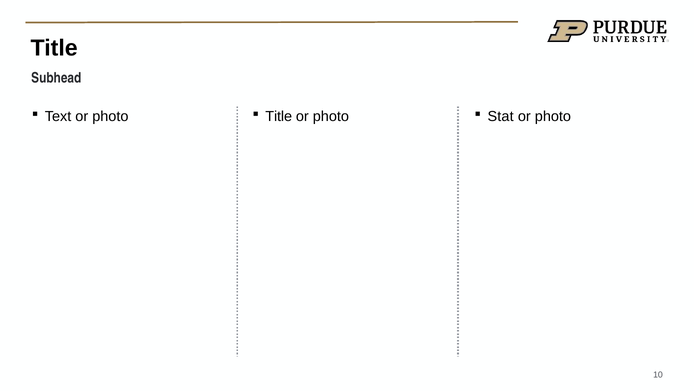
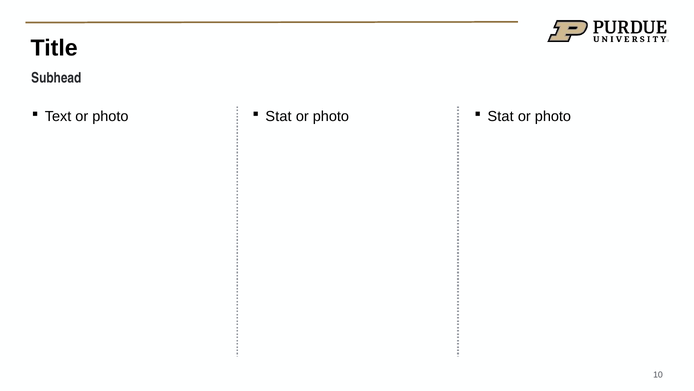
Title: Title -> Stat (279, 116)
